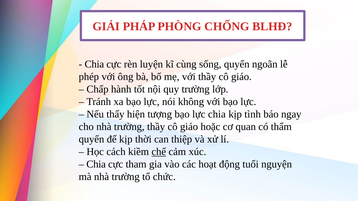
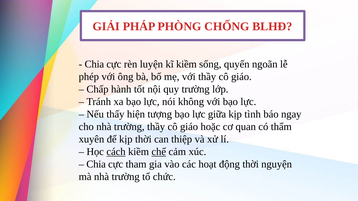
kĩ cùng: cùng -> kiềm (186, 64)
lực chia: chia -> giữa (217, 114)
quyến: quyến -> xuyên (91, 139)
cách underline: none -> present (116, 152)
động tuổi: tuổi -> thời (251, 165)
